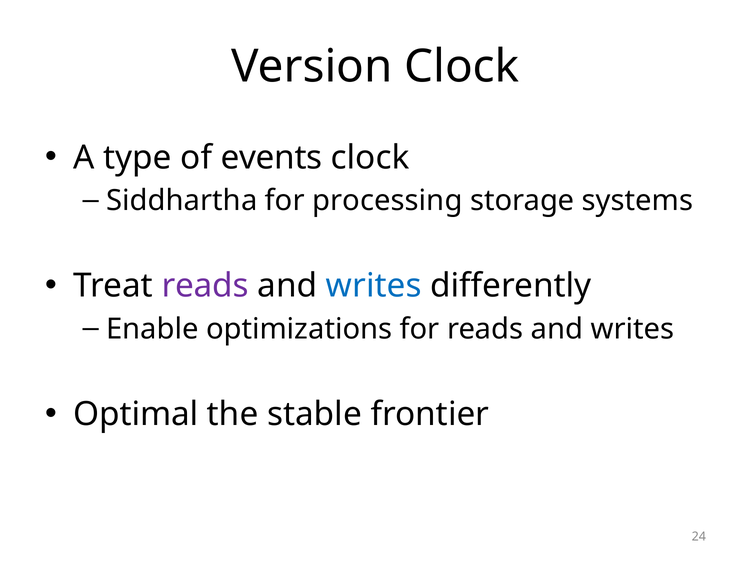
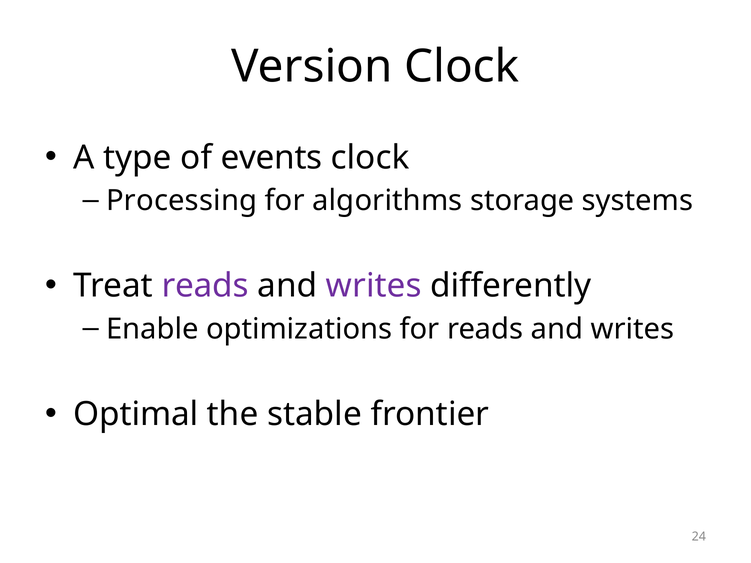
Siddhartha: Siddhartha -> Processing (182, 201)
processing: processing -> algorithms (387, 201)
writes colour: blue -> purple (374, 286)
